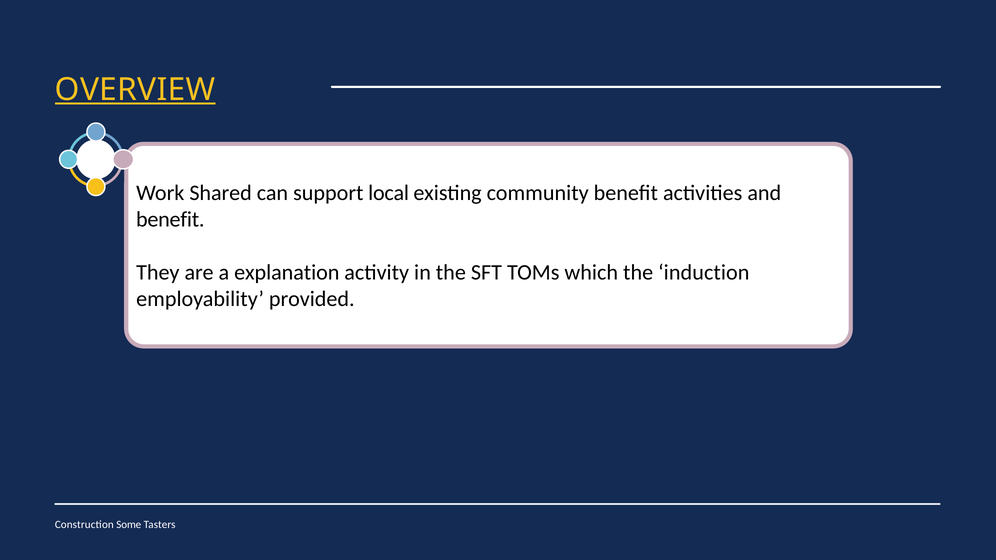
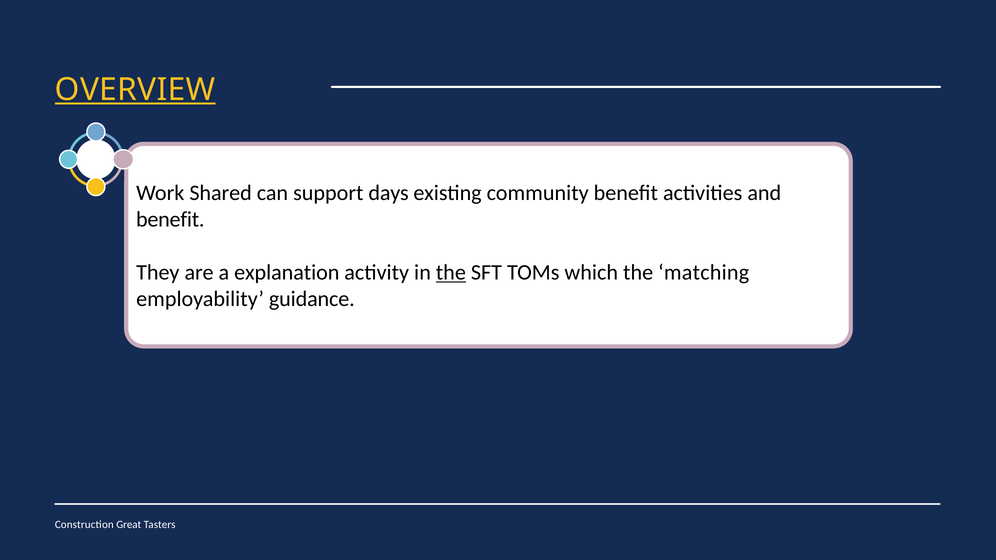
local: local -> days (389, 193)
the underline: none -> present (451, 273)
induction: induction -> matching (704, 273)
provided: provided -> guidance (312, 299)
Some: Some -> Great (129, 525)
